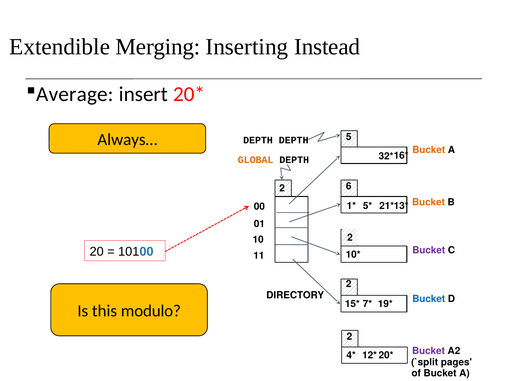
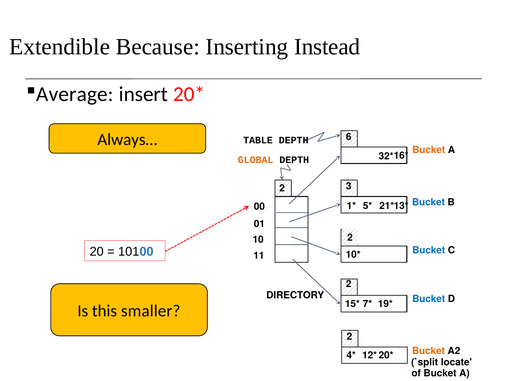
Merging: Merging -> Because (158, 47)
DEPTH: DEPTH -> TABLE (258, 140)
5: 5 -> 6 (349, 137)
6: 6 -> 3 (349, 186)
Bucket colour: orange -> blue (428, 202)
Bucket colour: purple -> blue (429, 250)
modulo: modulo -> smaller (151, 311)
Bucket colour: purple -> orange (428, 351)
pages: pages -> locate (456, 362)
